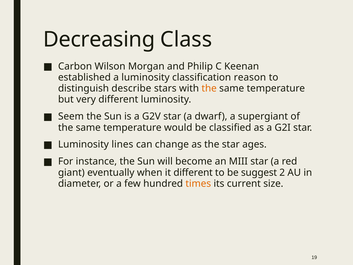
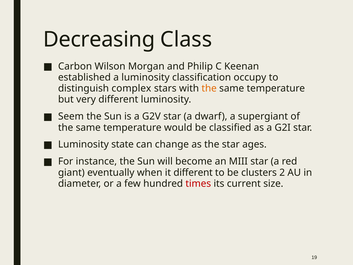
reason: reason -> occupy (250, 77)
describe: describe -> complex (131, 88)
lines: lines -> state (123, 144)
suggest: suggest -> clusters (259, 172)
times colour: orange -> red (198, 183)
